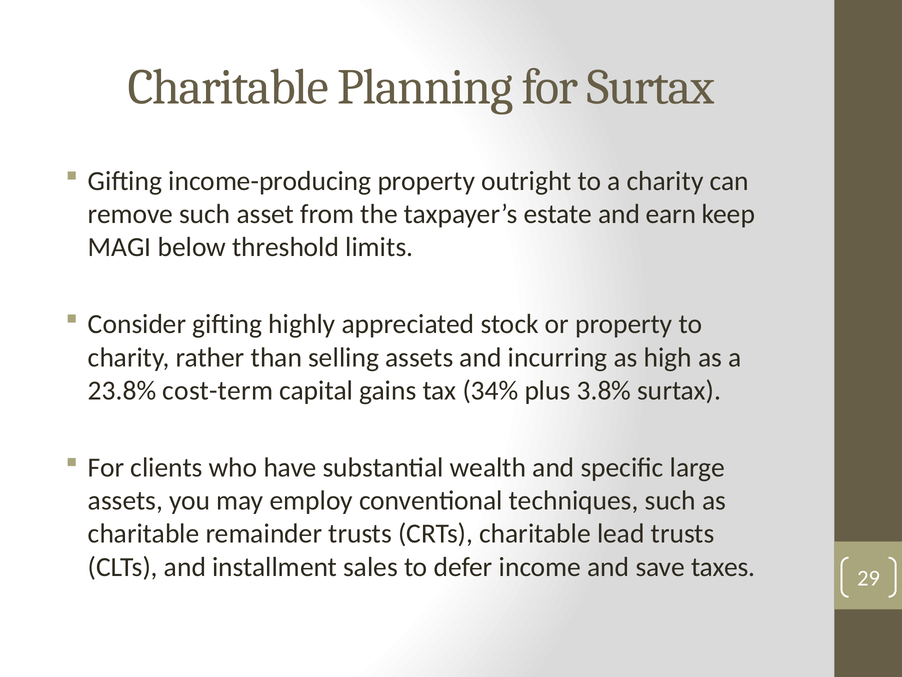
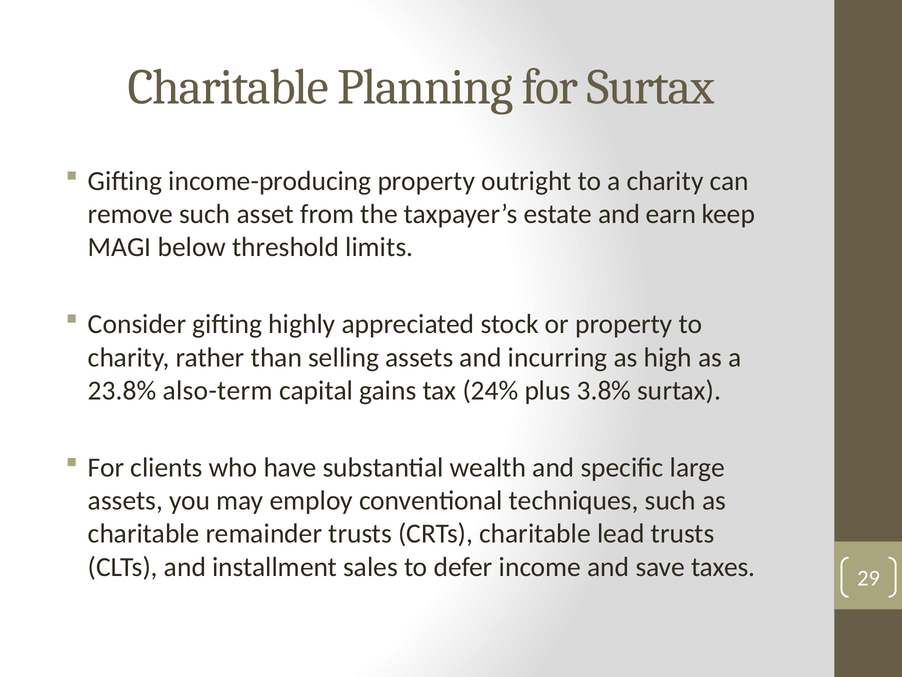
cost-term: cost-term -> also-term (218, 390)
34%: 34% -> 24% (490, 390)
